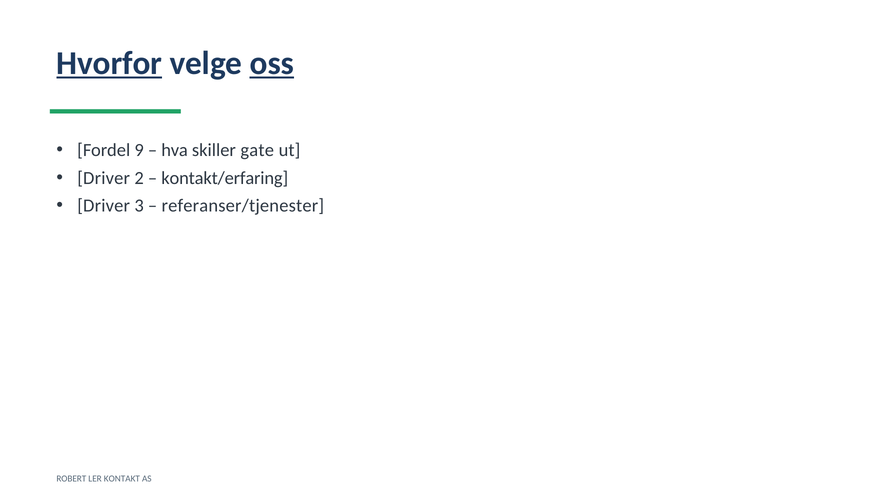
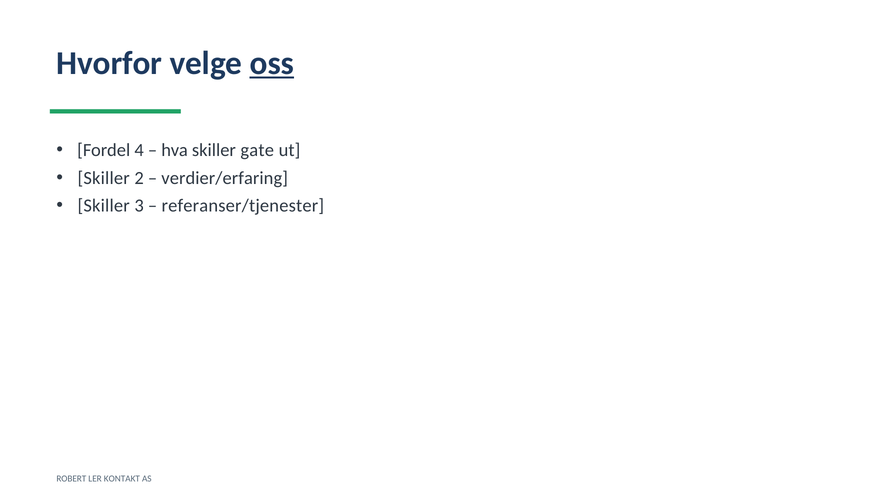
Hvorfor underline: present -> none (109, 63)
9: 9 -> 4 (139, 150)
Driver: Driver -> Skiller (104, 178)
kontakt/erfaring: kontakt/erfaring -> verdier/erfaring (225, 178)
Driver: Driver -> Skiller (104, 206)
